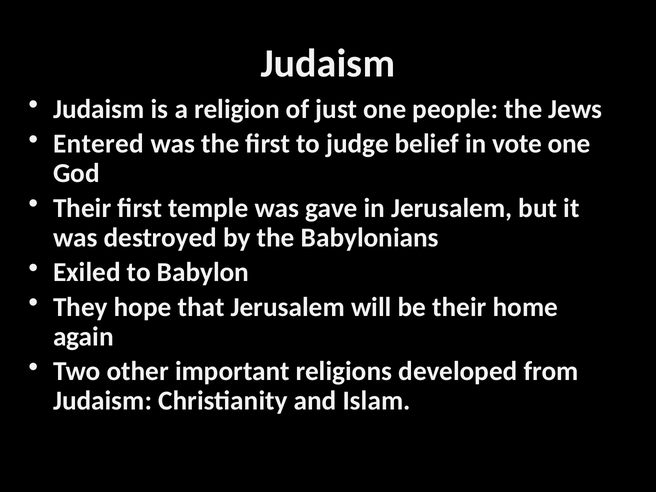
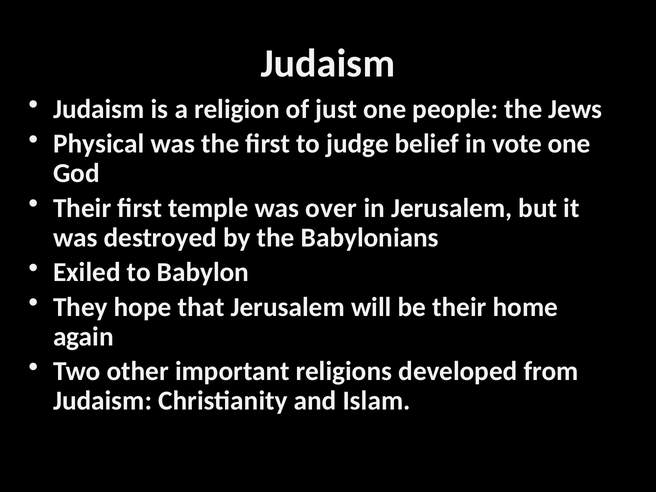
Entered: Entered -> Physical (99, 144)
gave: gave -> over (331, 208)
